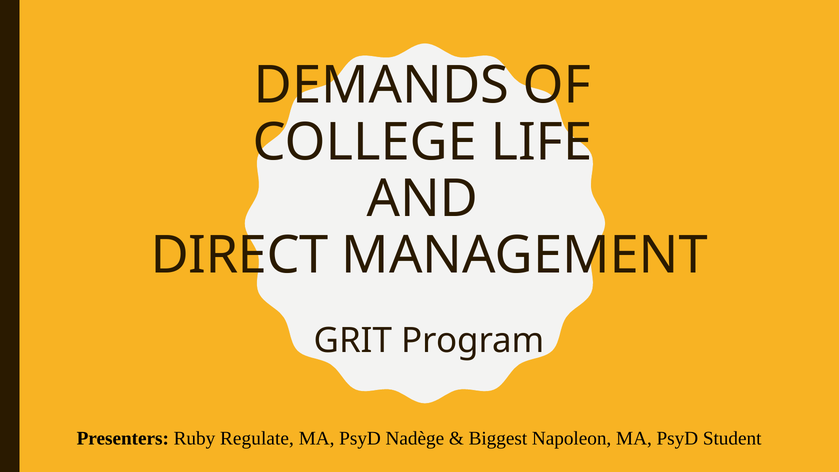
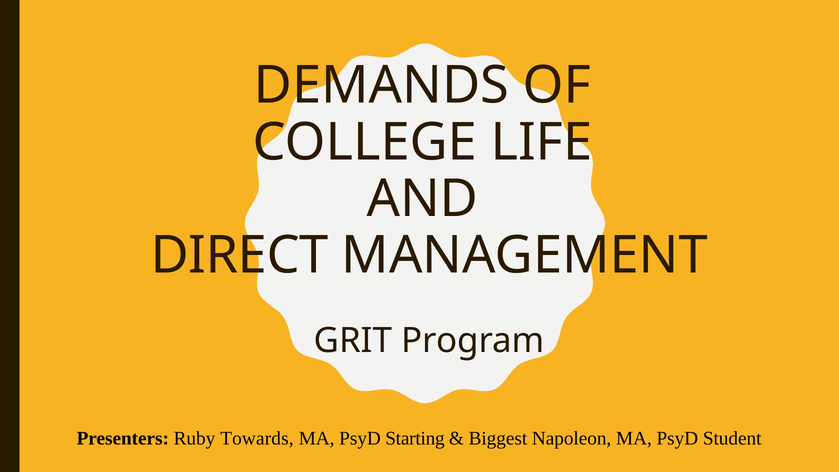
Regulate: Regulate -> Towards (257, 438)
Nadège: Nadège -> Starting (415, 438)
